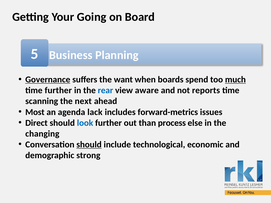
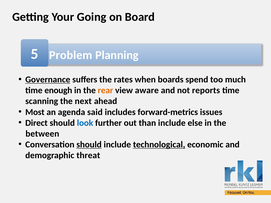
Business: Business -> Problem (71, 55)
want: want -> rates (123, 80)
much underline: present -> none (235, 80)
time further: further -> enough (58, 90)
rear colour: blue -> orange (105, 90)
lack: lack -> said (95, 112)
than process: process -> include (172, 123)
changing: changing -> between (42, 134)
technological underline: none -> present (159, 145)
strong: strong -> threat (88, 156)
